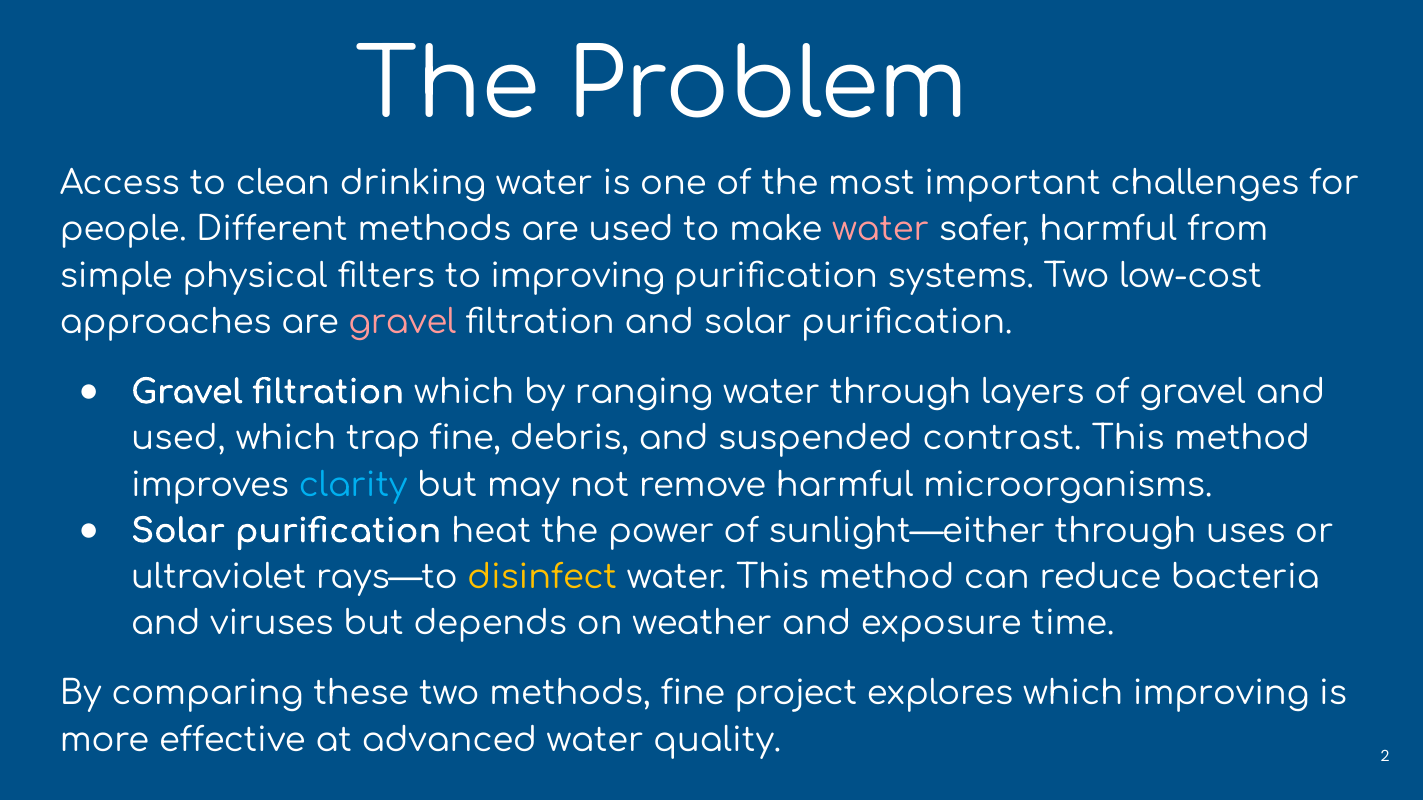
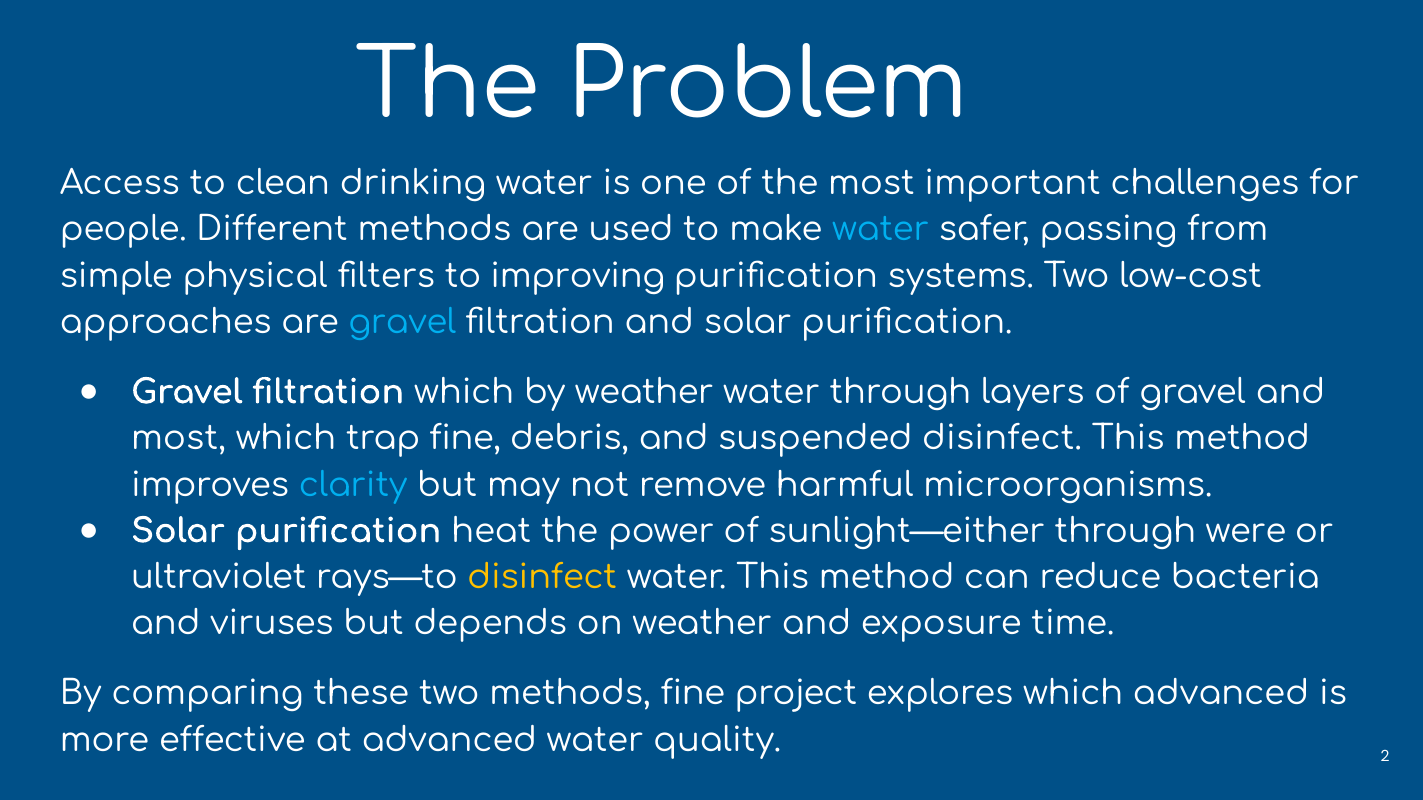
water colour: pink -> light blue (881, 230)
safer harmful: harmful -> passing (1108, 230)
gravel colour: pink -> light blue (402, 323)
by ranging: ranging -> weather (644, 393)
used: used -> most (178, 439)
suspended contrast: contrast -> disinfect (1002, 439)
uses: uses -> were (1246, 532)
which improving: improving -> advanced (1221, 694)
